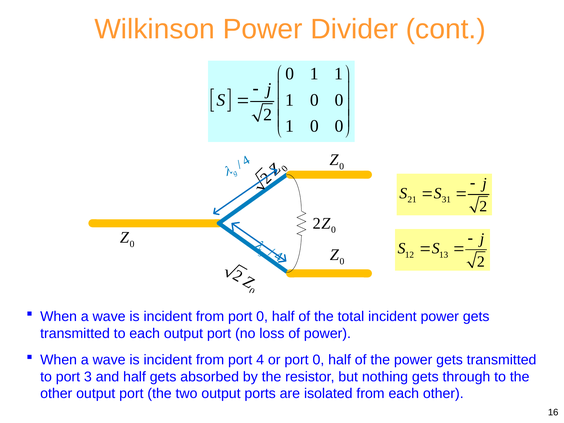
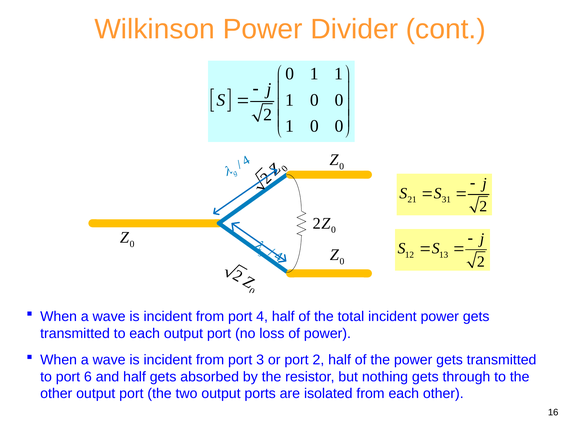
from port 0: 0 -> 4 (262, 317)
port 4: 4 -> 3 (260, 360)
or port 0: 0 -> 2 (318, 360)
3: 3 -> 6 (88, 377)
